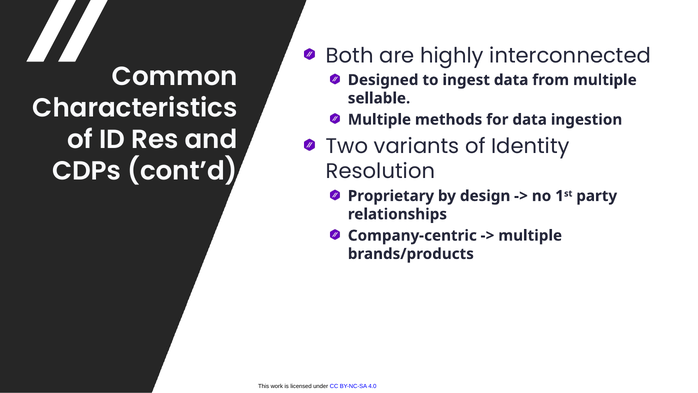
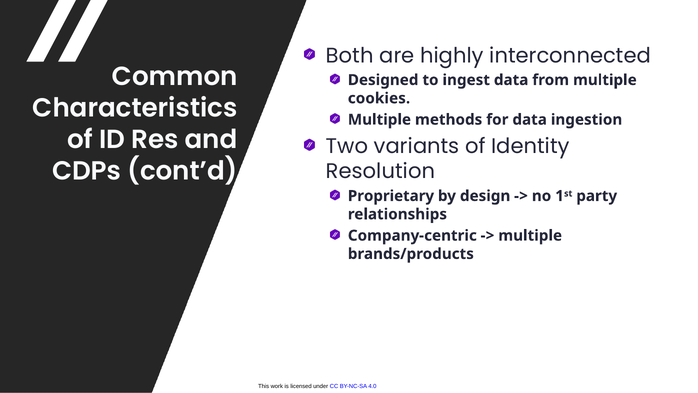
sellable: sellable -> cookies (379, 98)
